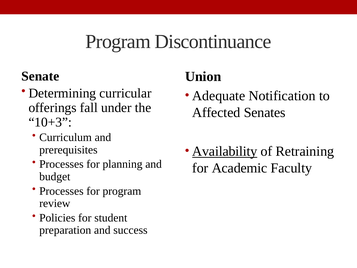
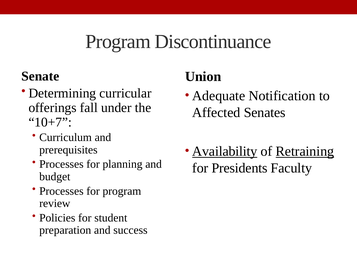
10+3: 10+3 -> 10+7 (50, 122)
Retraining underline: none -> present (305, 151)
Academic: Academic -> Presidents (240, 168)
